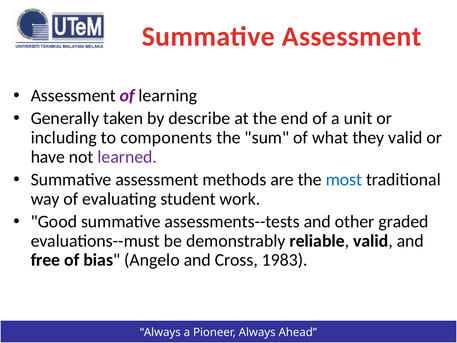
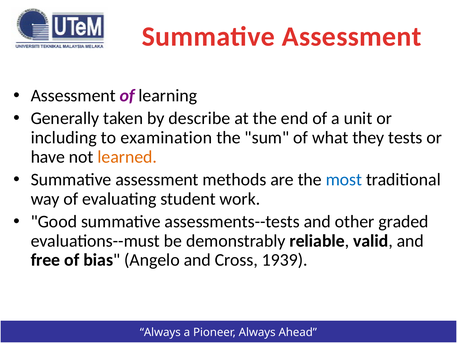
components: components -> examination (166, 138)
they valid: valid -> tests (405, 138)
learned colour: purple -> orange (127, 157)
1983: 1983 -> 1939 (285, 260)
